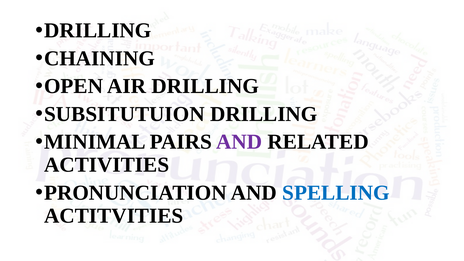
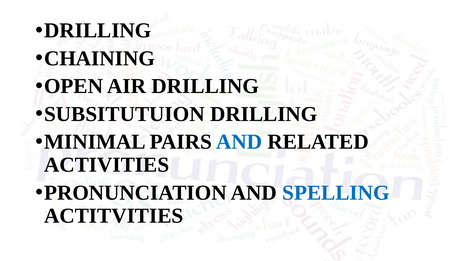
AND colour: purple -> blue (239, 142)
